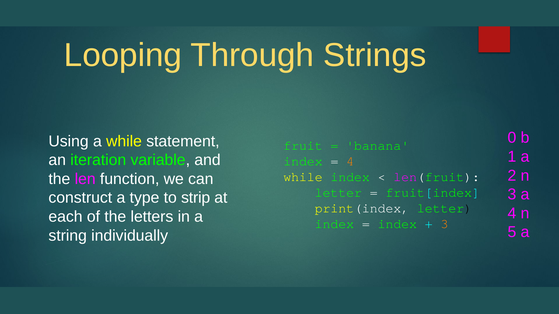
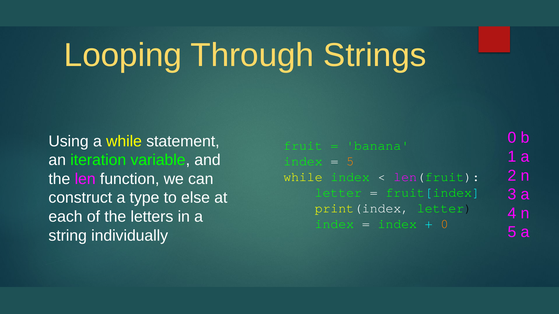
4: 4 -> 5 (350, 161)
strip: strip -> else (196, 198)
3: 3 -> 0 (444, 224)
